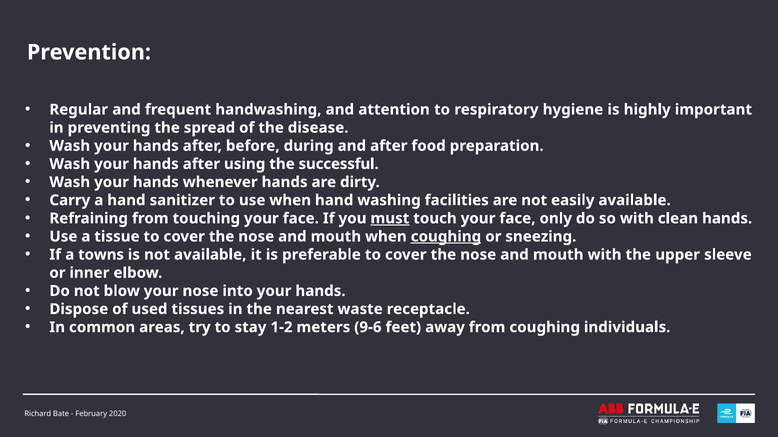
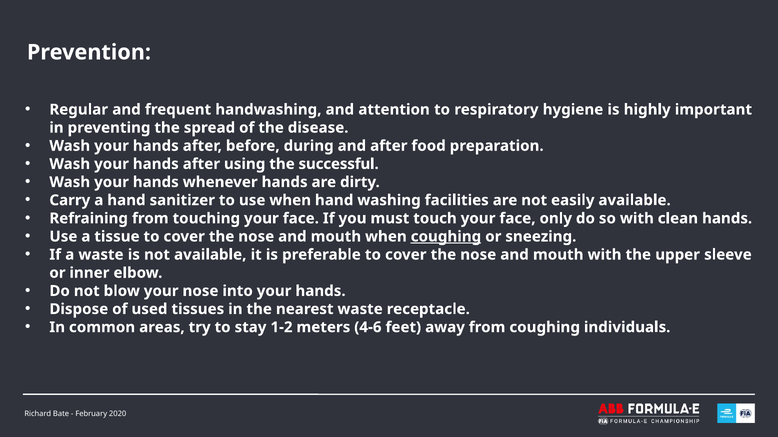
must underline: present -> none (390, 219)
a towns: towns -> waste (101, 255)
9-6: 9-6 -> 4-6 (368, 328)
